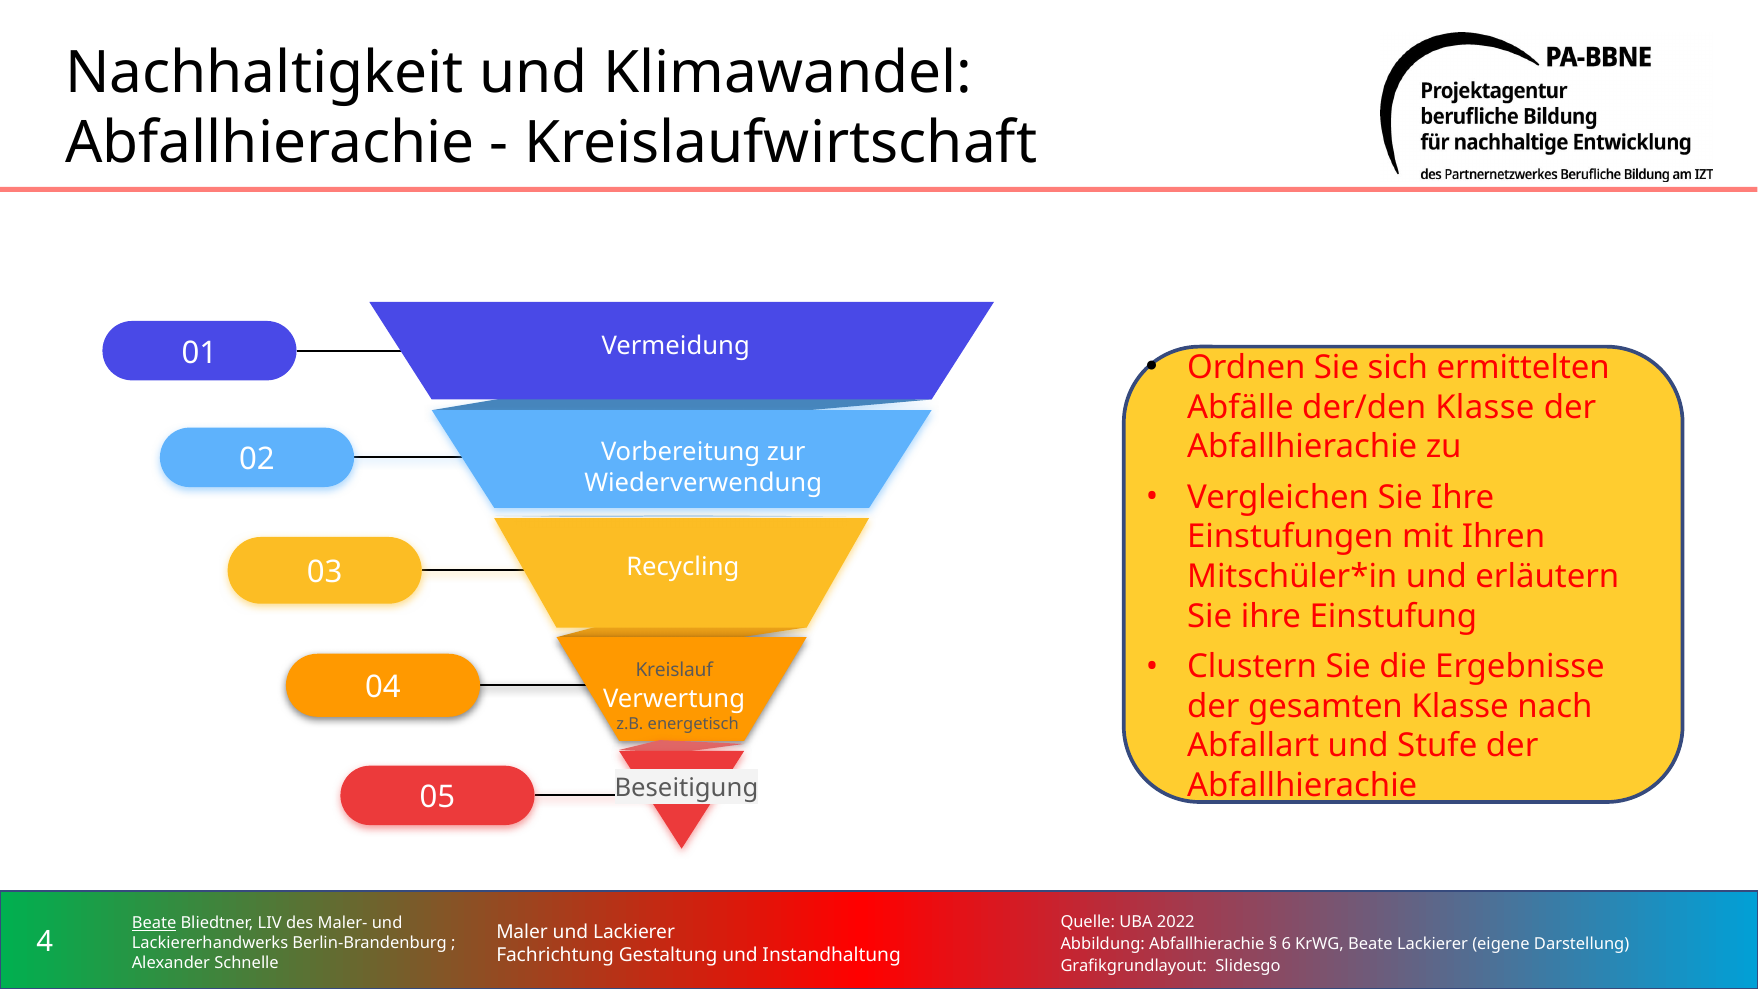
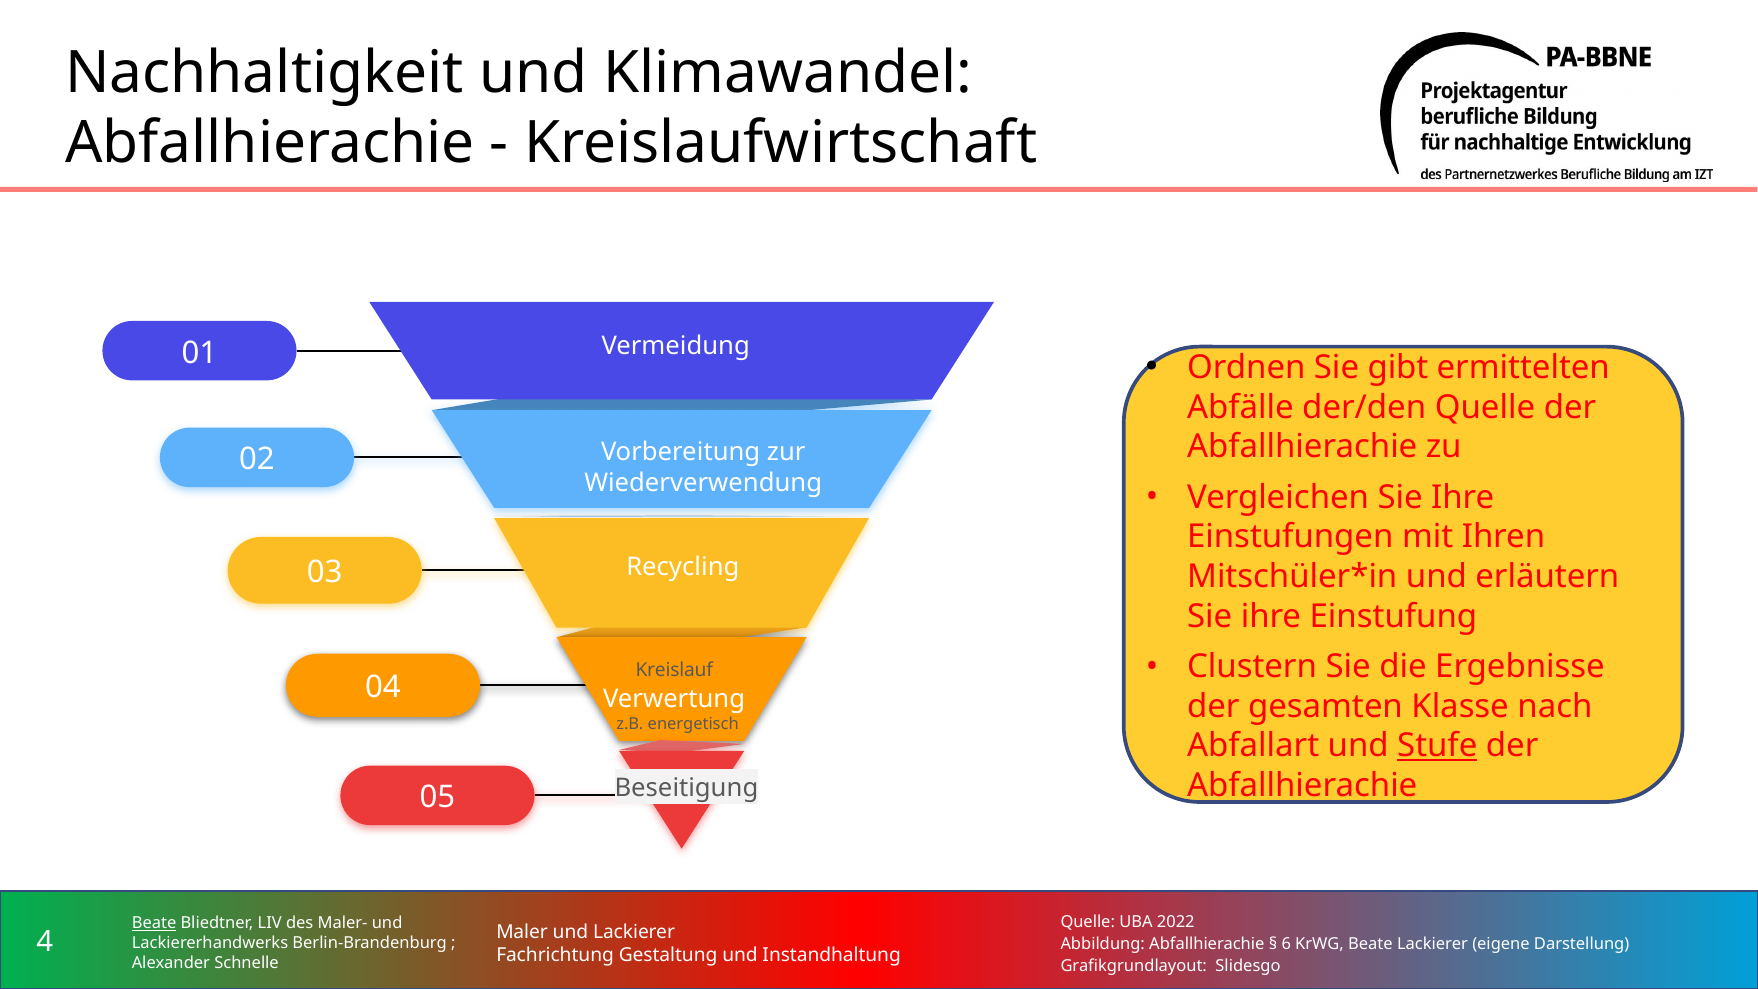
sich: sich -> gibt (1398, 368)
der/den Klasse: Klasse -> Quelle (1485, 407)
Stufe underline: none -> present (1437, 746)
